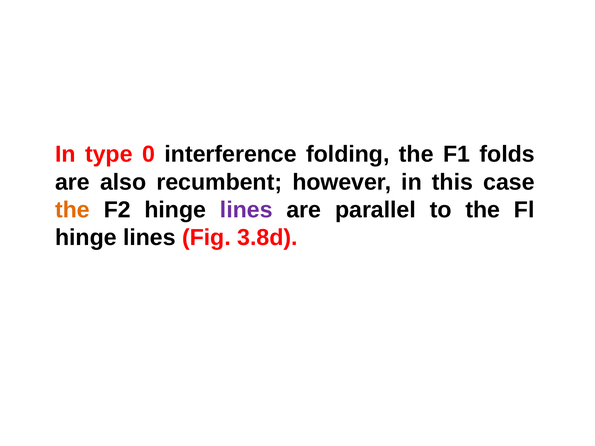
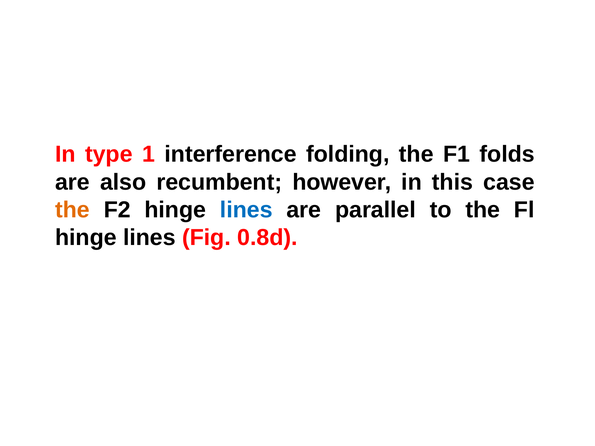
0: 0 -> 1 (149, 154)
lines colour: purple -> blue (246, 210)
3.8d: 3.8d -> 0.8d (267, 238)
